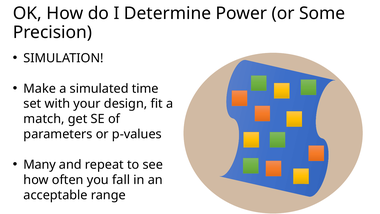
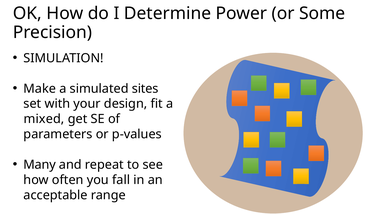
time: time -> sites (145, 88)
match: match -> mixed (44, 119)
